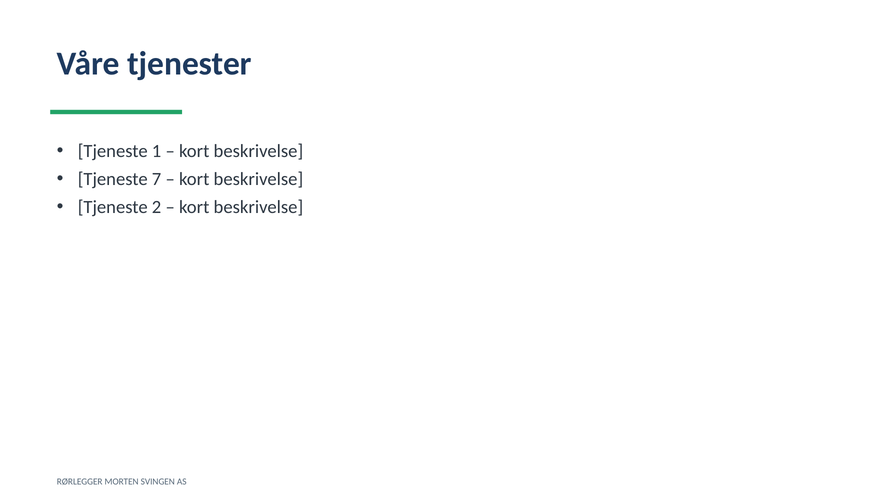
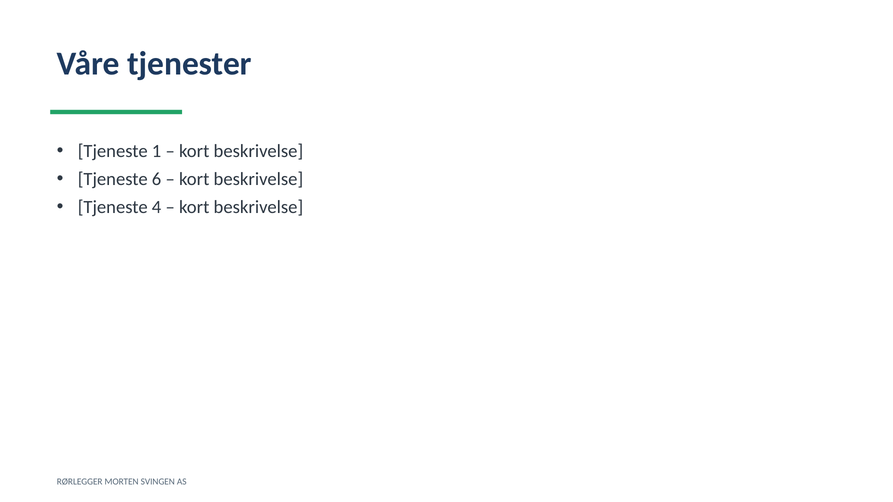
7: 7 -> 6 (157, 179)
2: 2 -> 4 (157, 207)
